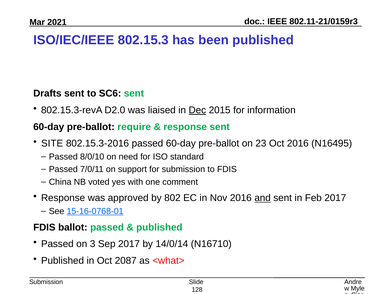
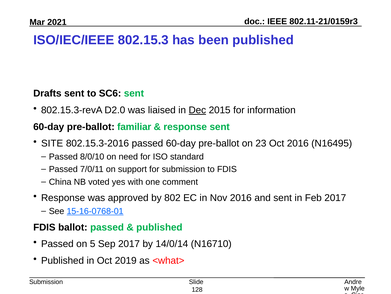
require: require -> familiar (134, 126)
and underline: present -> none (263, 198)
3: 3 -> 5 (93, 243)
2087: 2087 -> 2019 (126, 260)
